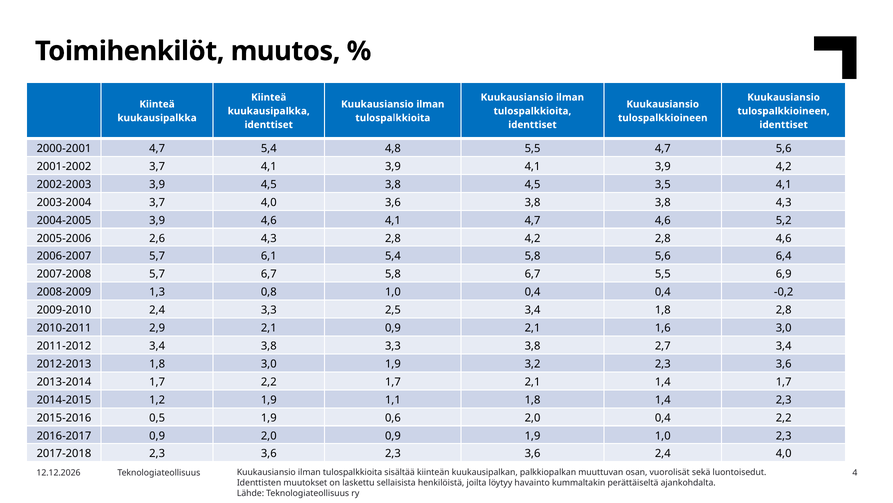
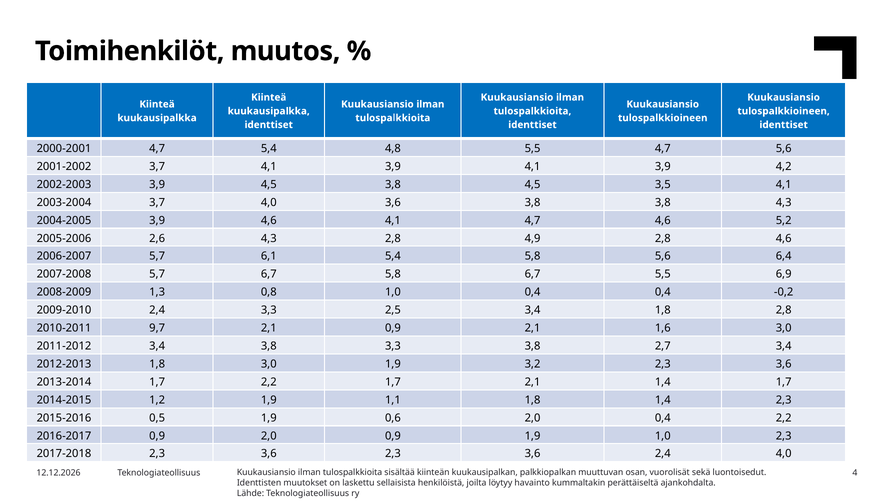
2,8 4,2: 4,2 -> 4,9 (533, 238)
2,9: 2,9 -> 9,7 (157, 328)
